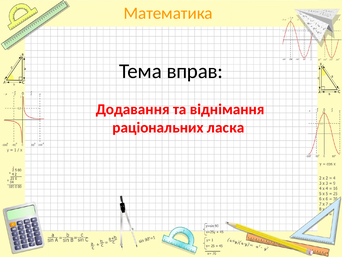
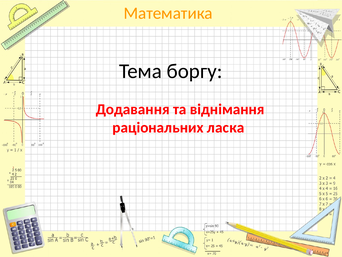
вправ: вправ -> боргу (195, 71)
